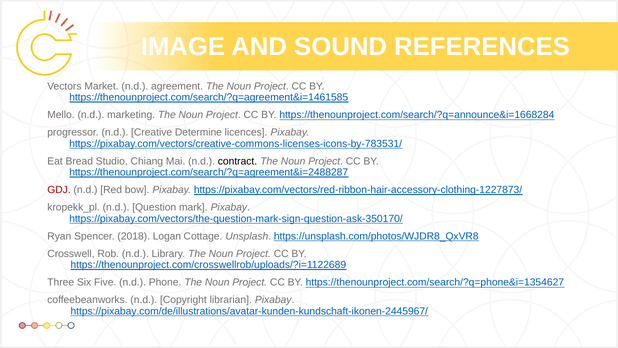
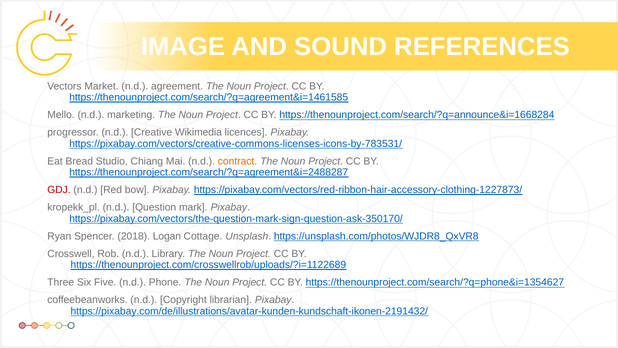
Determine: Determine -> Wikimedia (198, 132)
contract colour: black -> orange (238, 161)
https://pixabay.com/de/illustrations/avatar-kunden-kundschaft-ikonen-2445967/: https://pixabay.com/de/illustrations/avatar-kunden-kundschaft-ikonen-2445967/ -> https://pixabay.com/de/illustrations/avatar-kunden-kundschaft-ikonen-2191432/ (249, 311)
